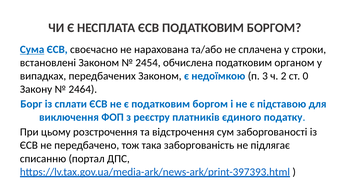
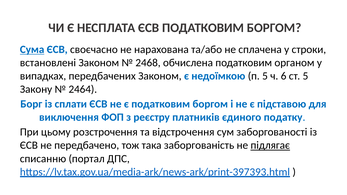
2454: 2454 -> 2468 (148, 63)
п 3: 3 -> 5 (265, 76)
2: 2 -> 6 (284, 76)
ст 0: 0 -> 5 (305, 76)
підлягає underline: none -> present (270, 145)
